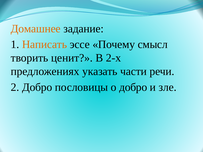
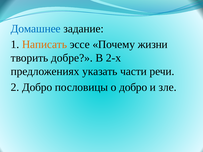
Домашнее colour: orange -> blue (36, 29)
смысл: смысл -> жизни (153, 44)
ценит: ценит -> добре (72, 58)
